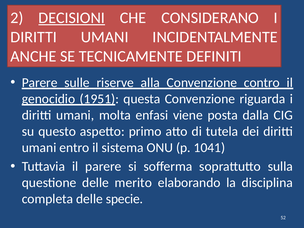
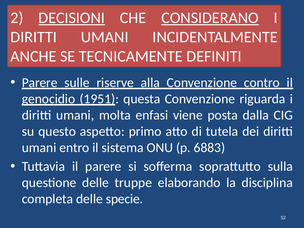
CONSIDERANO underline: none -> present (210, 18)
1041: 1041 -> 6883 (209, 148)
merito: merito -> truppe (133, 183)
